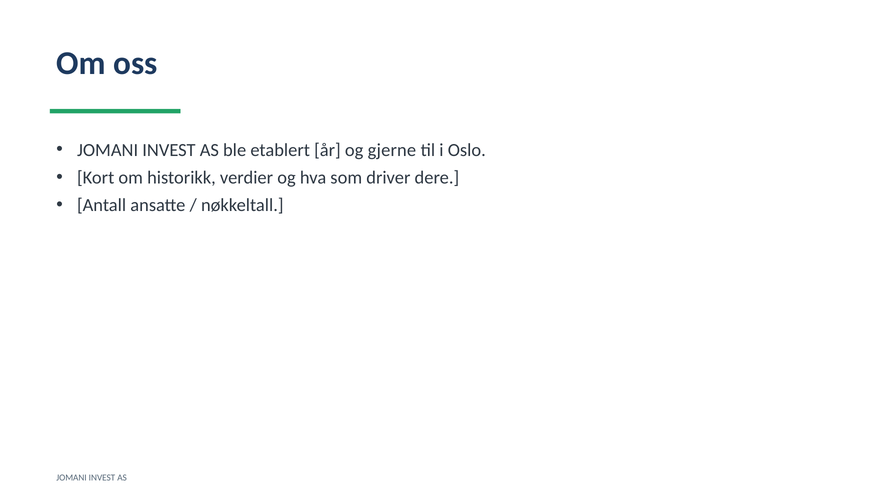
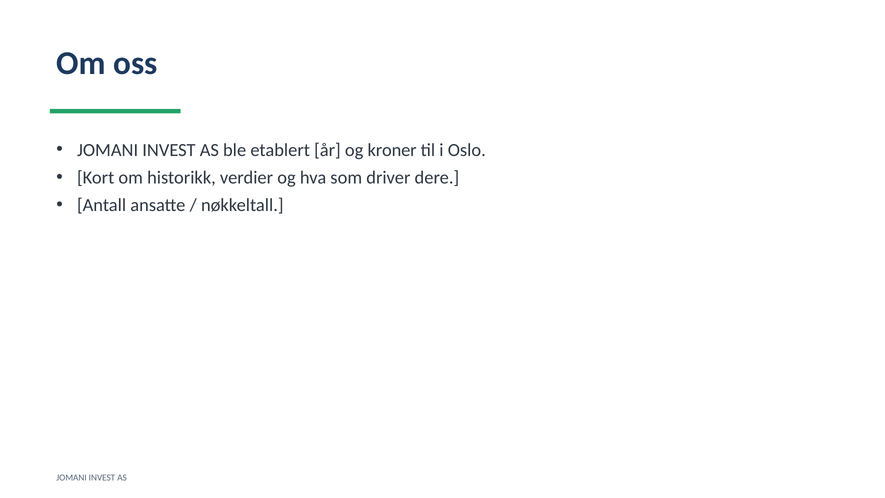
gjerne: gjerne -> kroner (392, 150)
